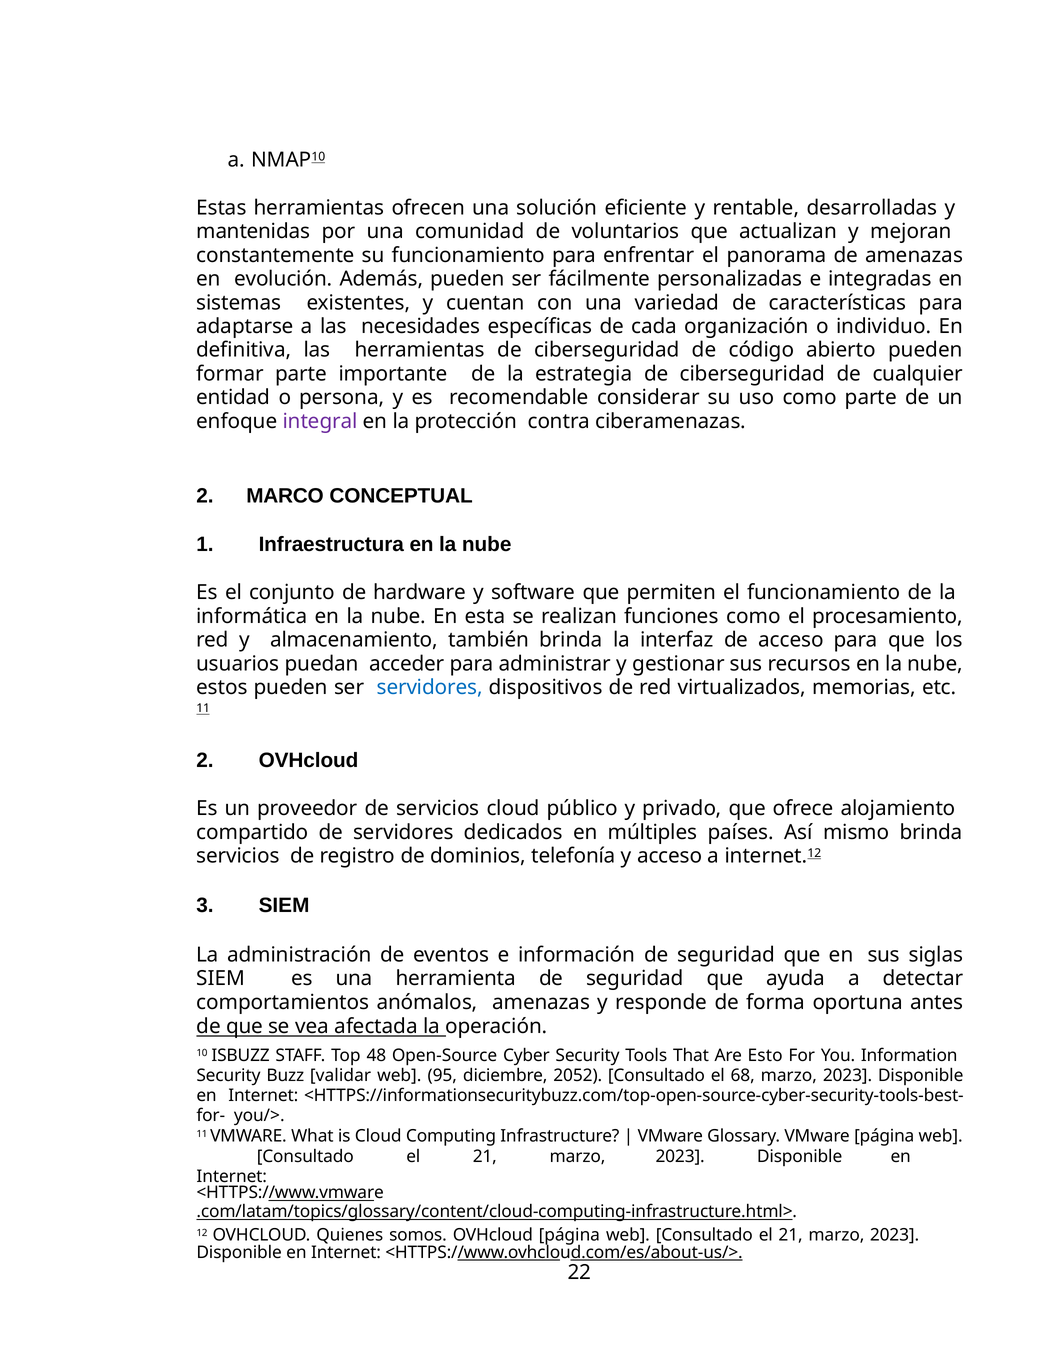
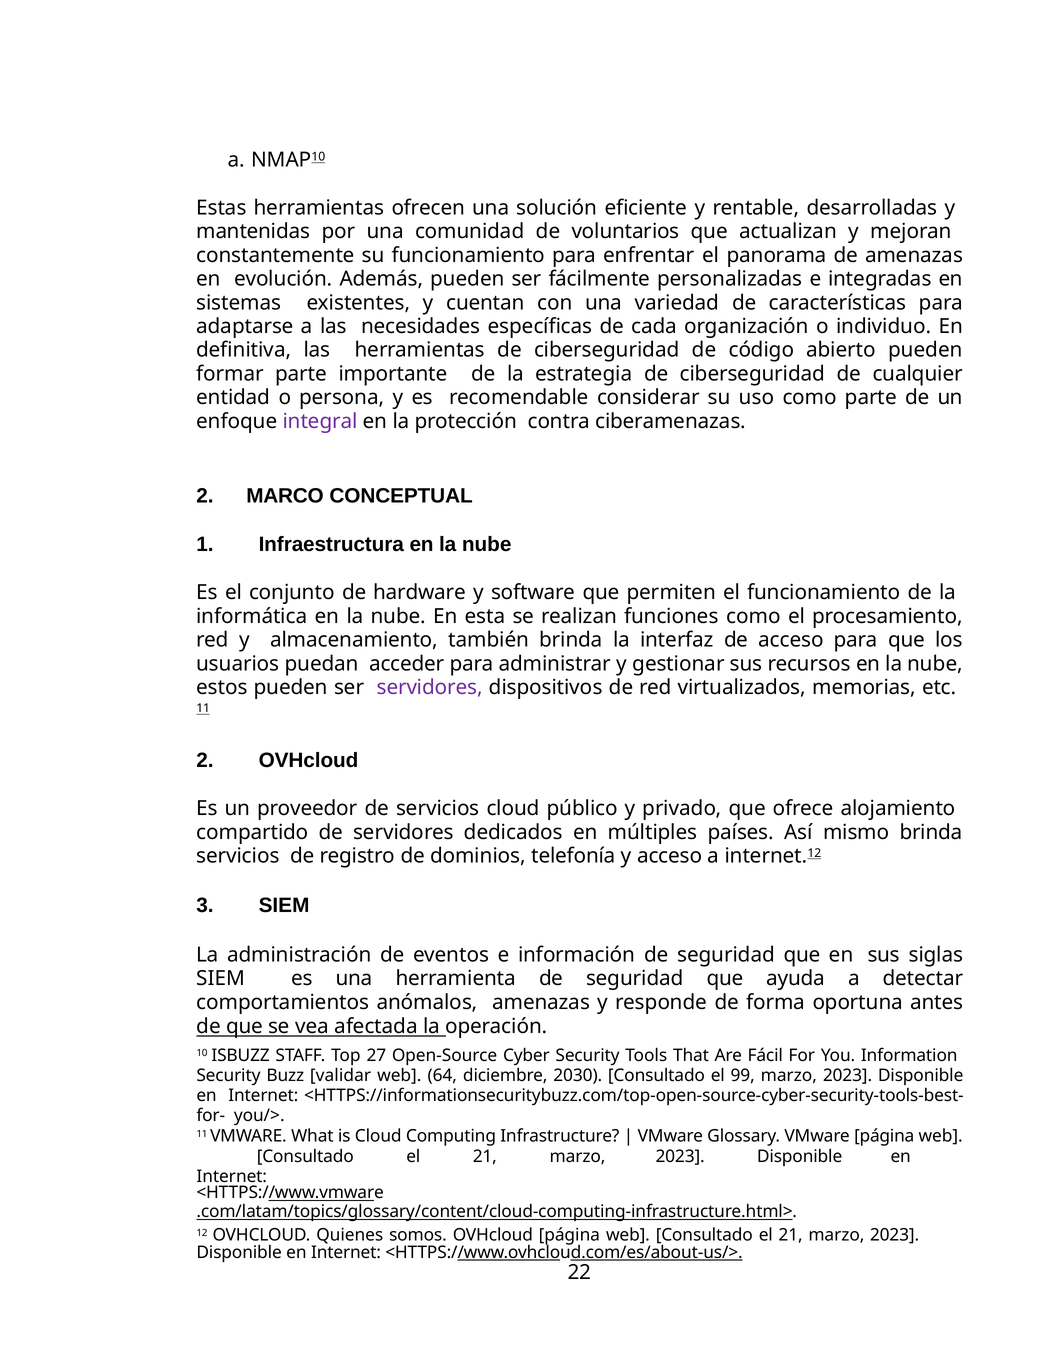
servidores colour: blue -> purple (430, 687)
48: 48 -> 27 (376, 1055)
Esto: Esto -> Fácil (765, 1055)
95: 95 -> 64 (442, 1075)
2052: 2052 -> 2030 (578, 1075)
68: 68 -> 99 (743, 1075)
